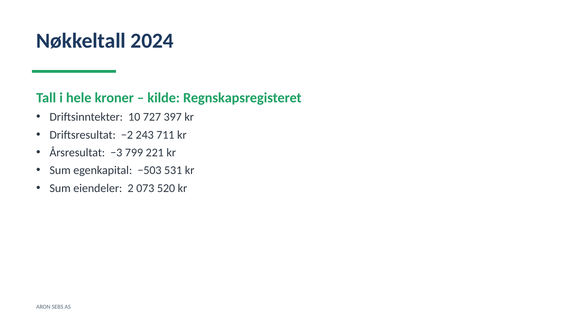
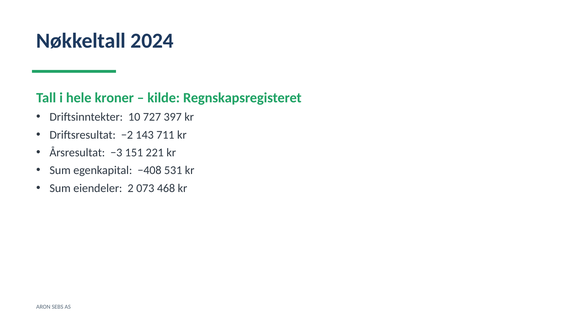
243: 243 -> 143 (145, 135)
799: 799 -> 151 (134, 153)
−503: −503 -> −408 (149, 170)
520: 520 -> 468 (166, 188)
